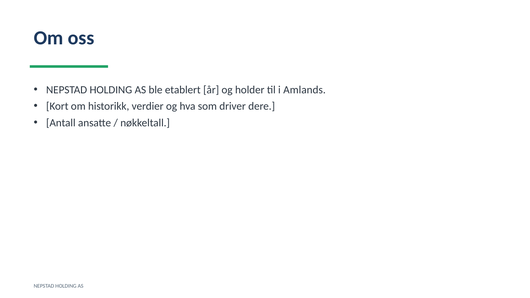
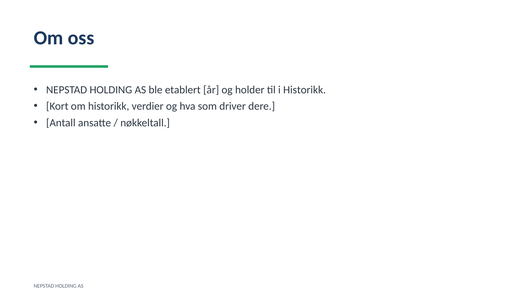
i Amlands: Amlands -> Historikk (305, 90)
